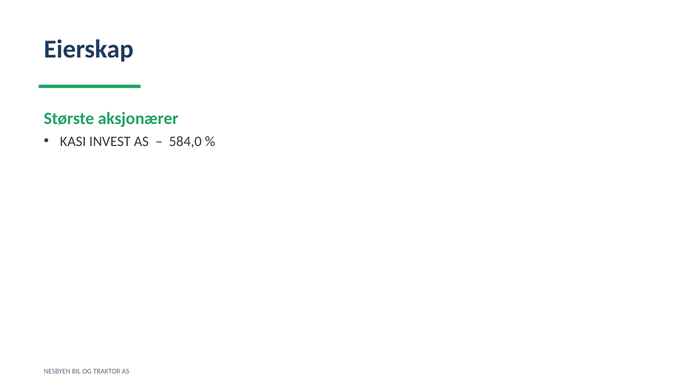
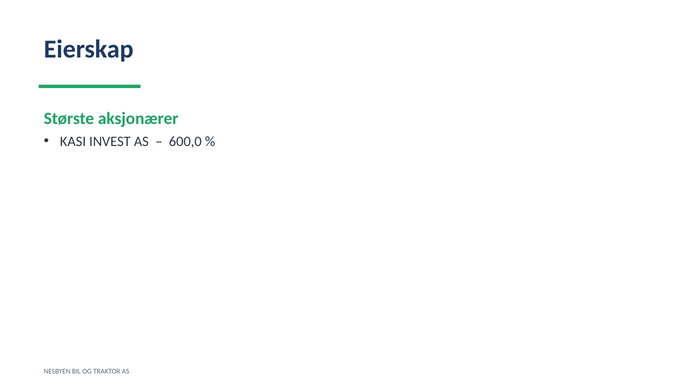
584,0: 584,0 -> 600,0 (185, 142)
